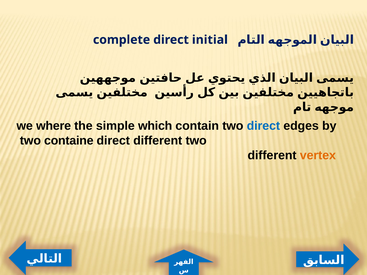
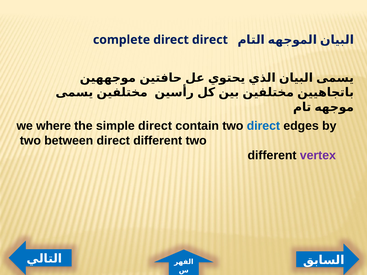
direct initial: initial -> direct (210, 40)
simple which: which -> direct (155, 126)
containe: containe -> between (69, 141)
vertex colour: orange -> purple (318, 155)
